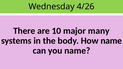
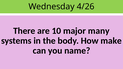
How name: name -> make (111, 41)
